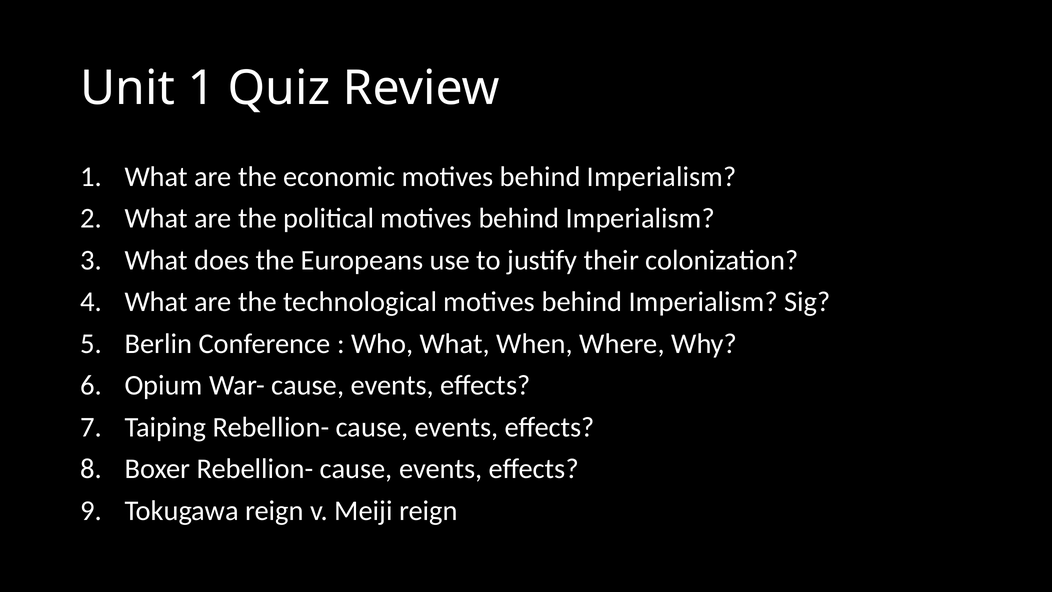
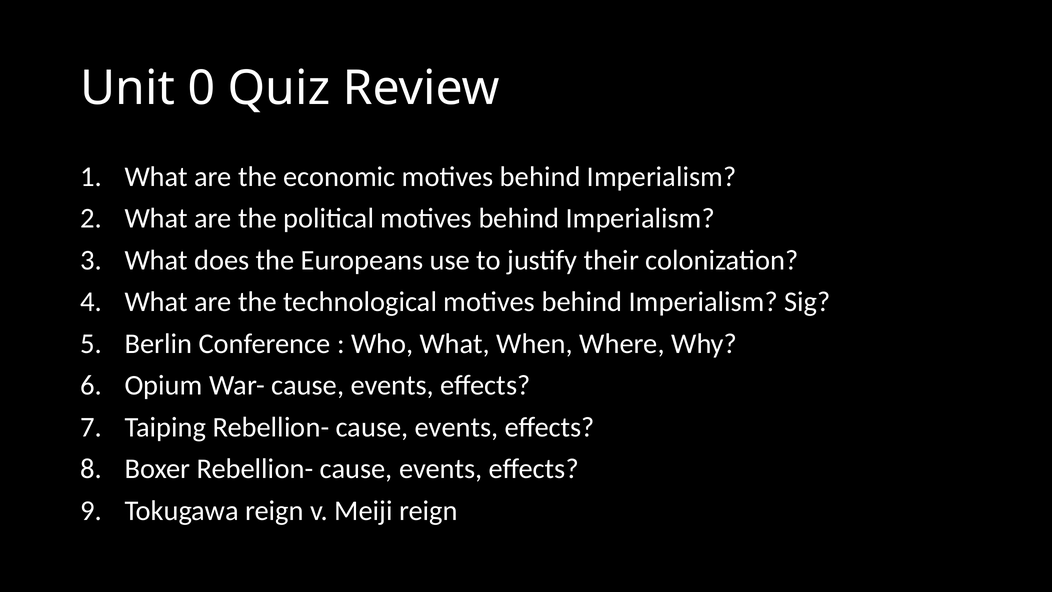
Unit 1: 1 -> 0 (201, 88)
